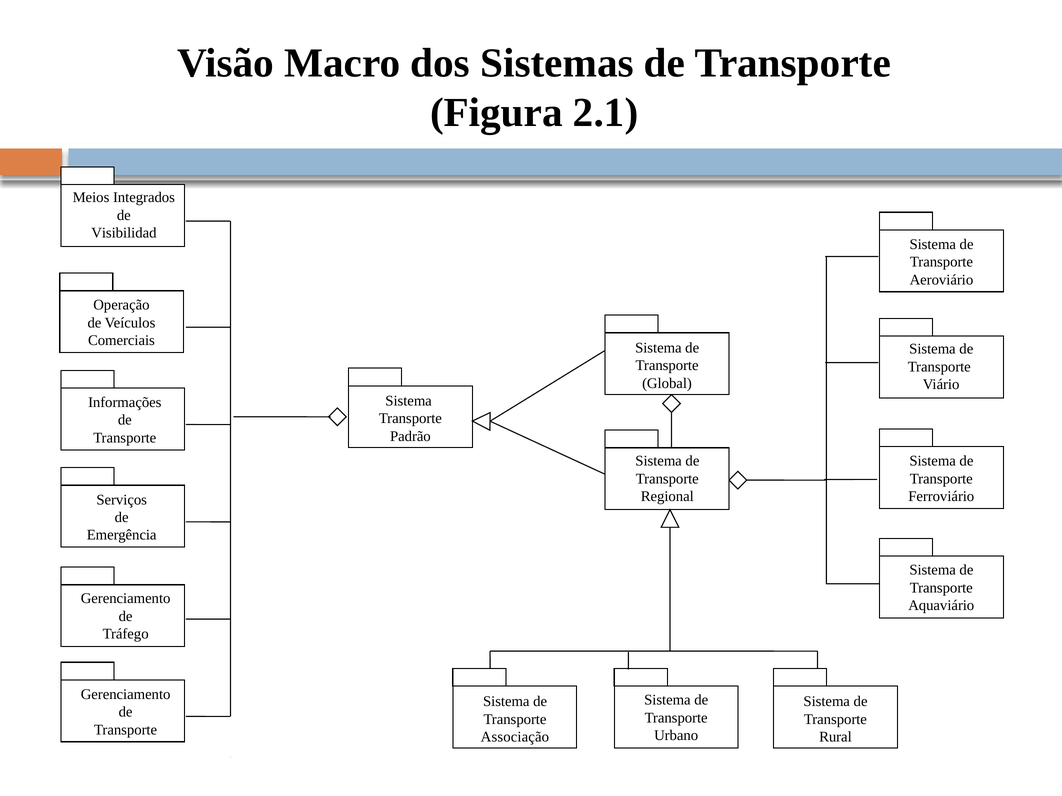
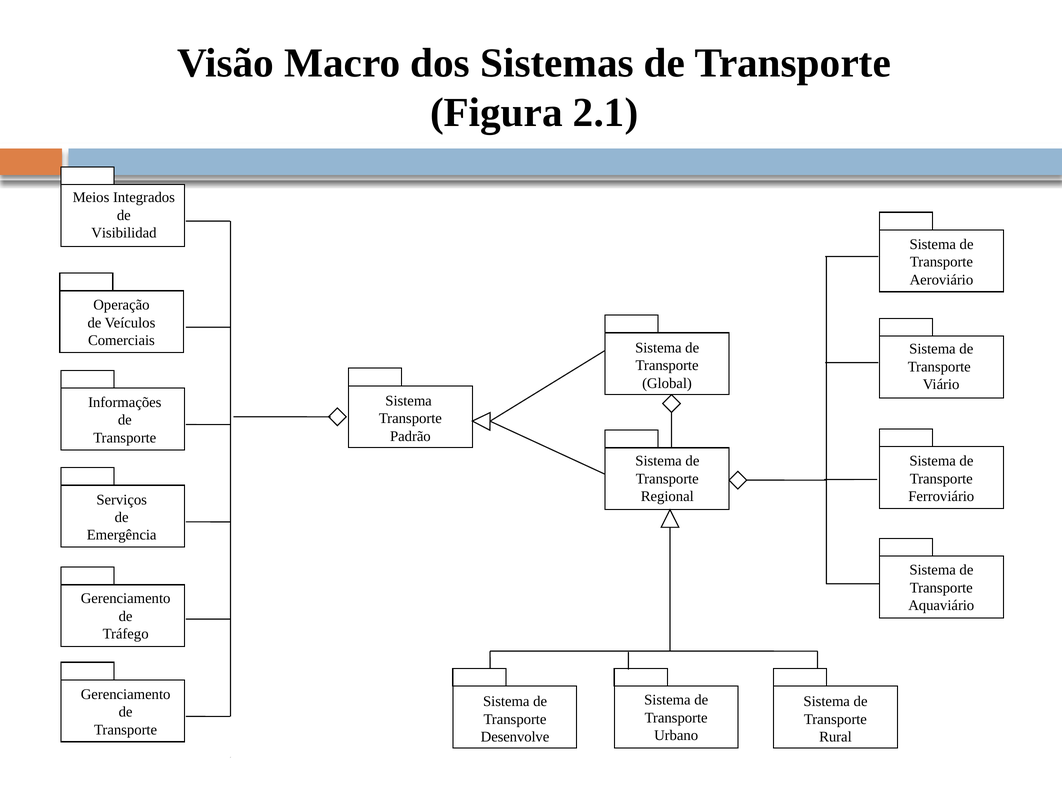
Associação: Associação -> Desenvolve (515, 738)
